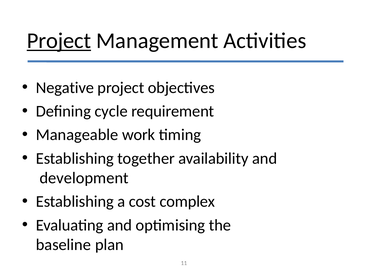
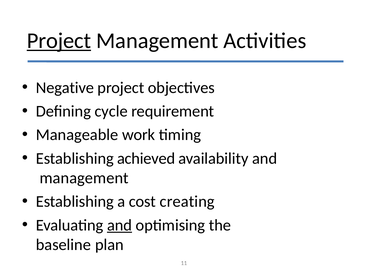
together: together -> achieved (146, 158)
development: development -> management (84, 178)
complex: complex -> creating (187, 202)
and underline: none -> present (120, 225)
